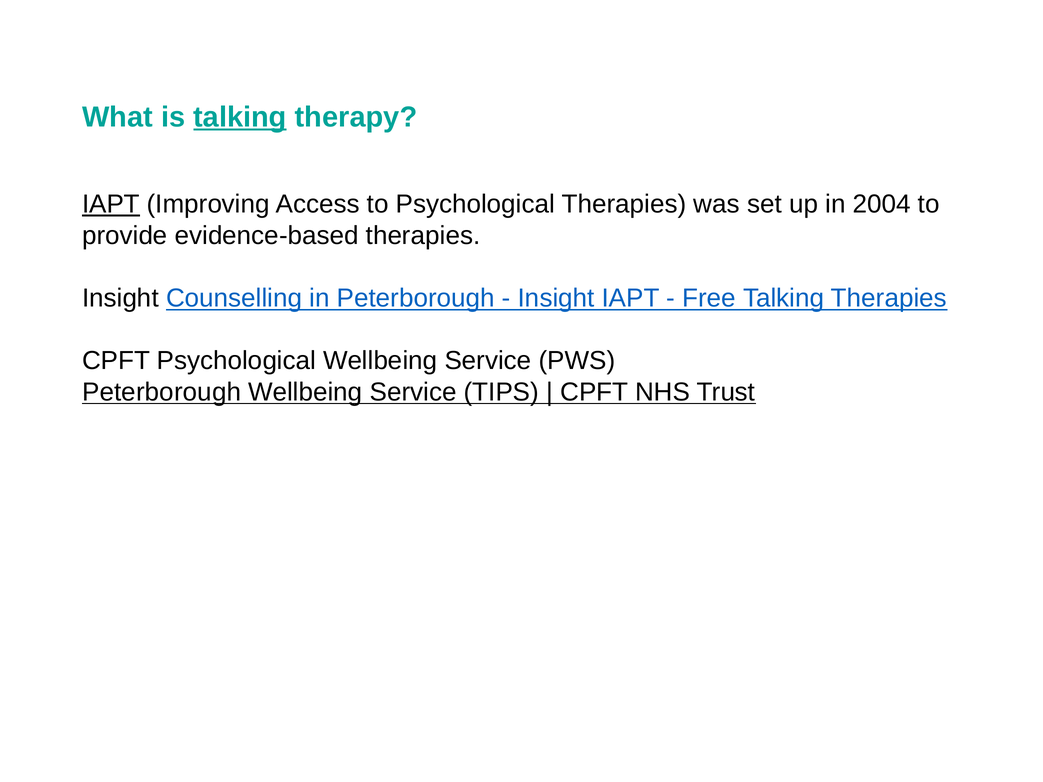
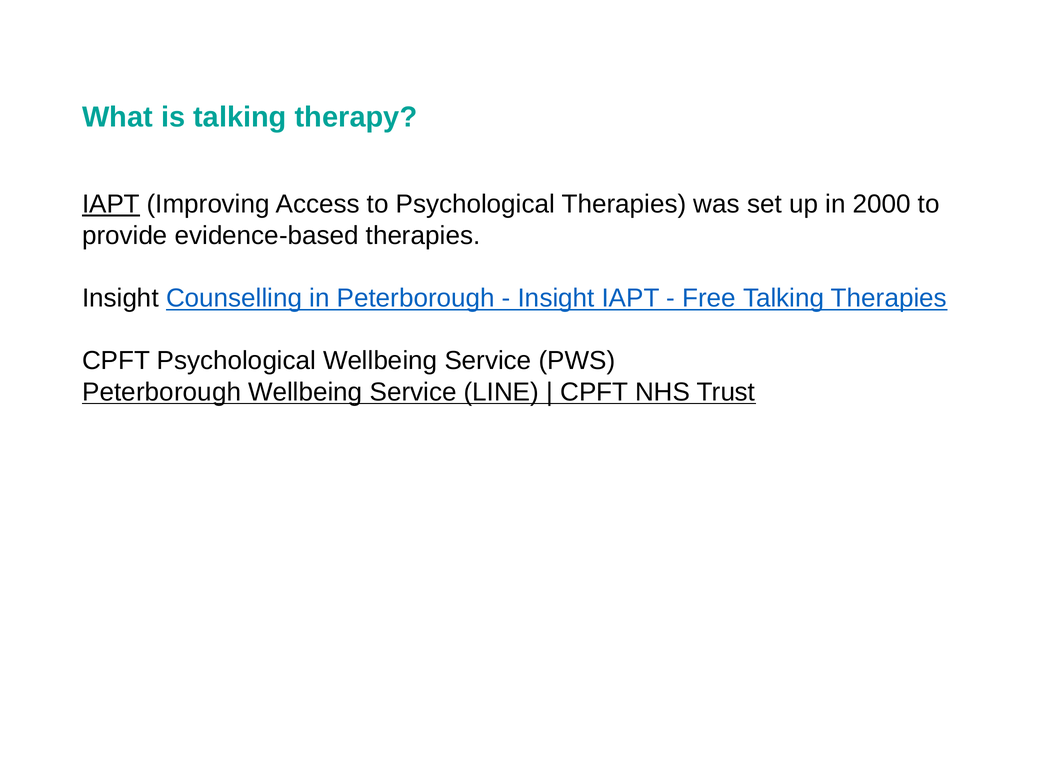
talking underline: present -> none (240, 117)
2004: 2004 -> 2000 (882, 204)
TIPS: TIPS -> LINE (501, 392)
